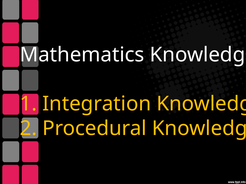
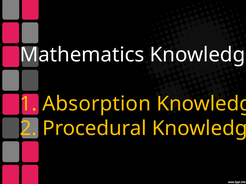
Integration: Integration -> Absorption (97, 104)
